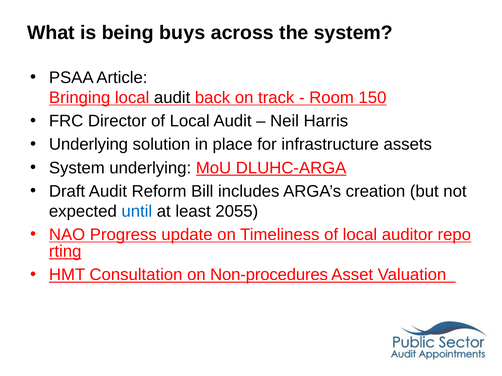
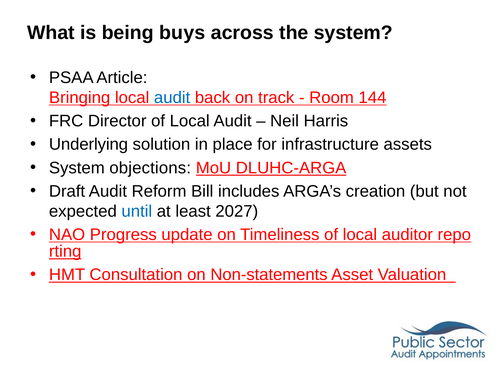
audit colour: black -> blue (172, 98)
150: 150 -> 144 (372, 98)
System underlying: underlying -> objections (150, 168)
2055: 2055 -> 2027 (237, 212)
Non-procedures: Non-procedures -> Non-statements (269, 275)
